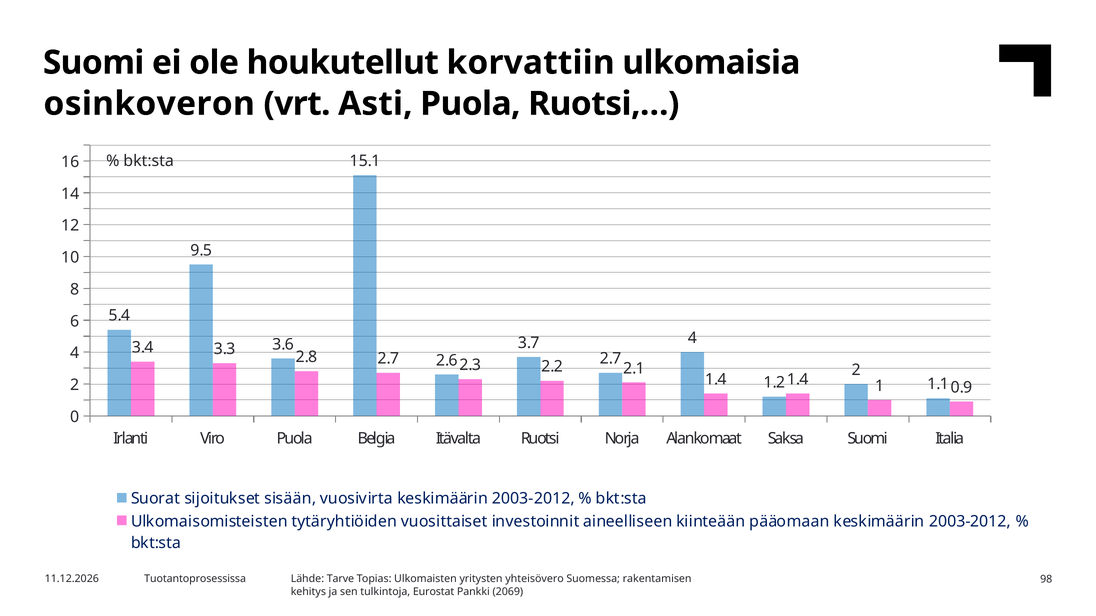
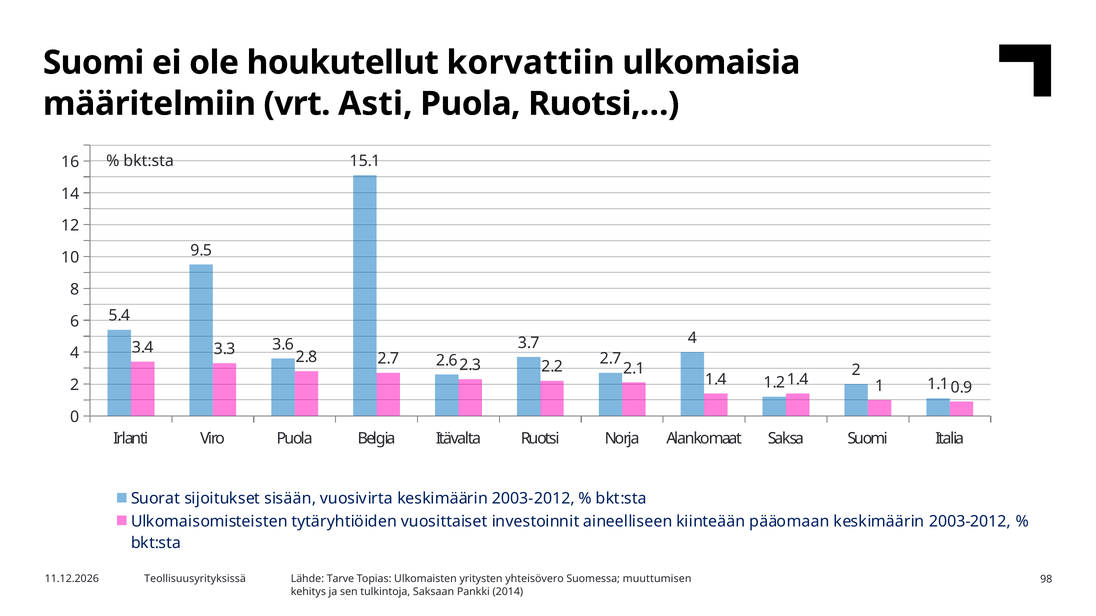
osinkoveron: osinkoveron -> määritelmiin (149, 104)
Tuotantoprosessissa: Tuotantoprosessissa -> Teollisuusyrityksissä (195, 579)
rakentamisen: rakentamisen -> muuttumisen (657, 579)
Eurostat: Eurostat -> Saksaan (434, 592)
2069: 2069 -> 2014 (508, 592)
